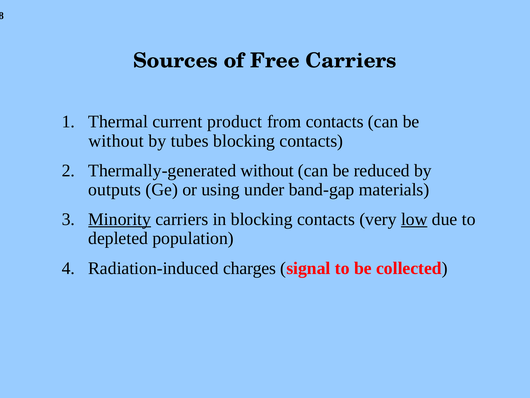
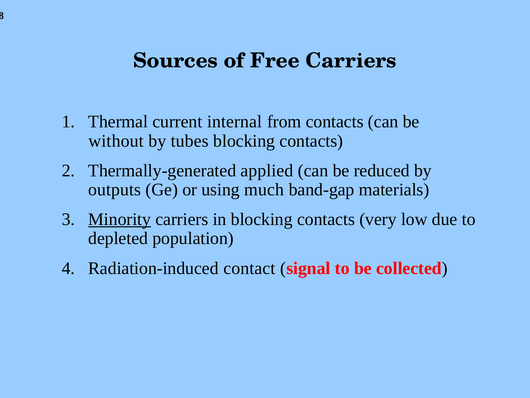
product: product -> internal (235, 122)
Thermally-generated without: without -> applied (267, 170)
under: under -> much (264, 189)
low underline: present -> none (414, 219)
charges: charges -> contact (249, 268)
